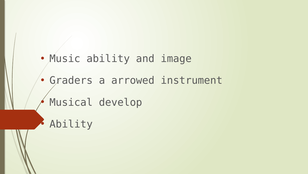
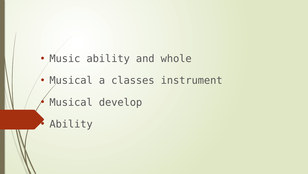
image: image -> whole (176, 59)
Graders: Graders -> Musical (71, 80)
arrowed: arrowed -> classes (133, 80)
